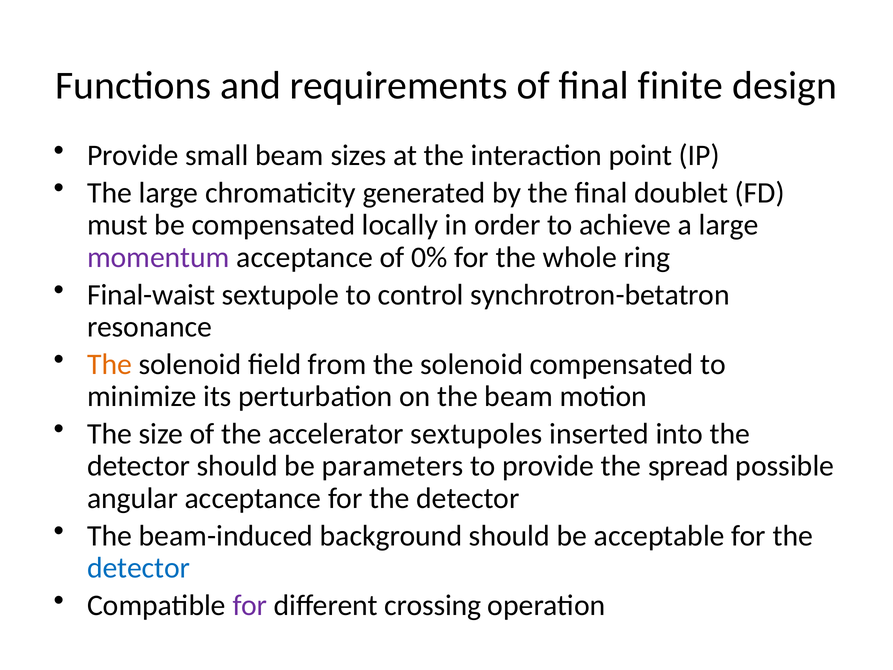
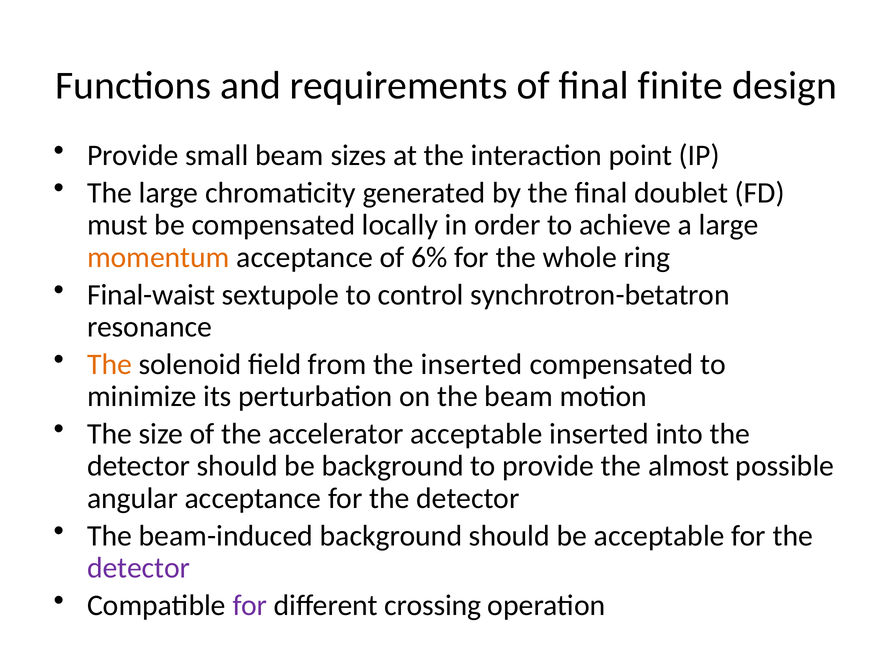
momentum colour: purple -> orange (158, 257)
0%: 0% -> 6% (429, 257)
from the solenoid: solenoid -> inserted (472, 364)
accelerator sextupoles: sextupoles -> acceptable (476, 434)
be parameters: parameters -> background (393, 466)
spread: spread -> almost (689, 466)
detector colour: blue -> purple (139, 568)
